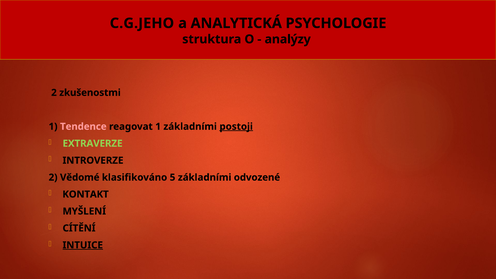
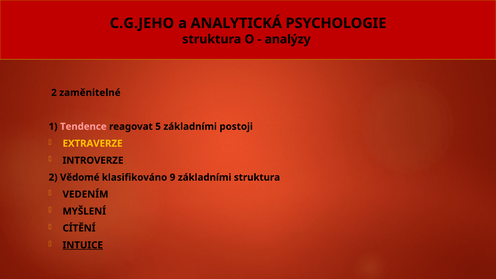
zkušenostmi: zkušenostmi -> zaměnitelné (90, 93)
reagovat 1: 1 -> 5 (158, 127)
postoji underline: present -> none (236, 127)
EXTRAVERZE colour: light green -> yellow (93, 143)
5: 5 -> 9 (173, 177)
základními odvozené: odvozené -> struktura (257, 177)
KONTAKT: KONTAKT -> VEDENÍM (85, 194)
